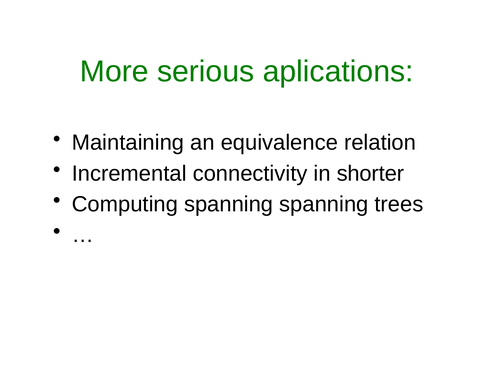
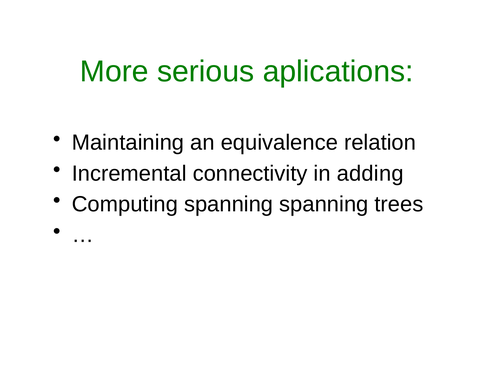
shorter: shorter -> adding (370, 173)
